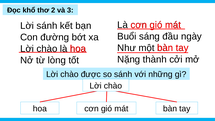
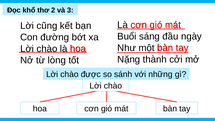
Lời sánh: sánh -> cũng (47, 26)
